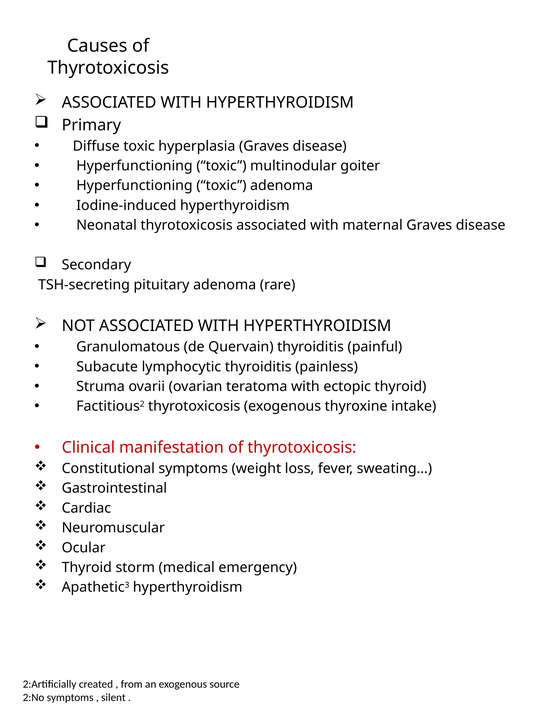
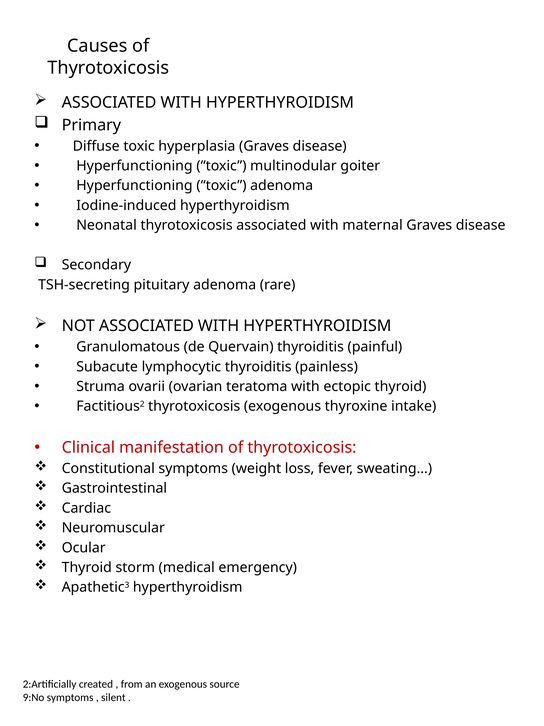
2:No: 2:No -> 9:No (34, 697)
